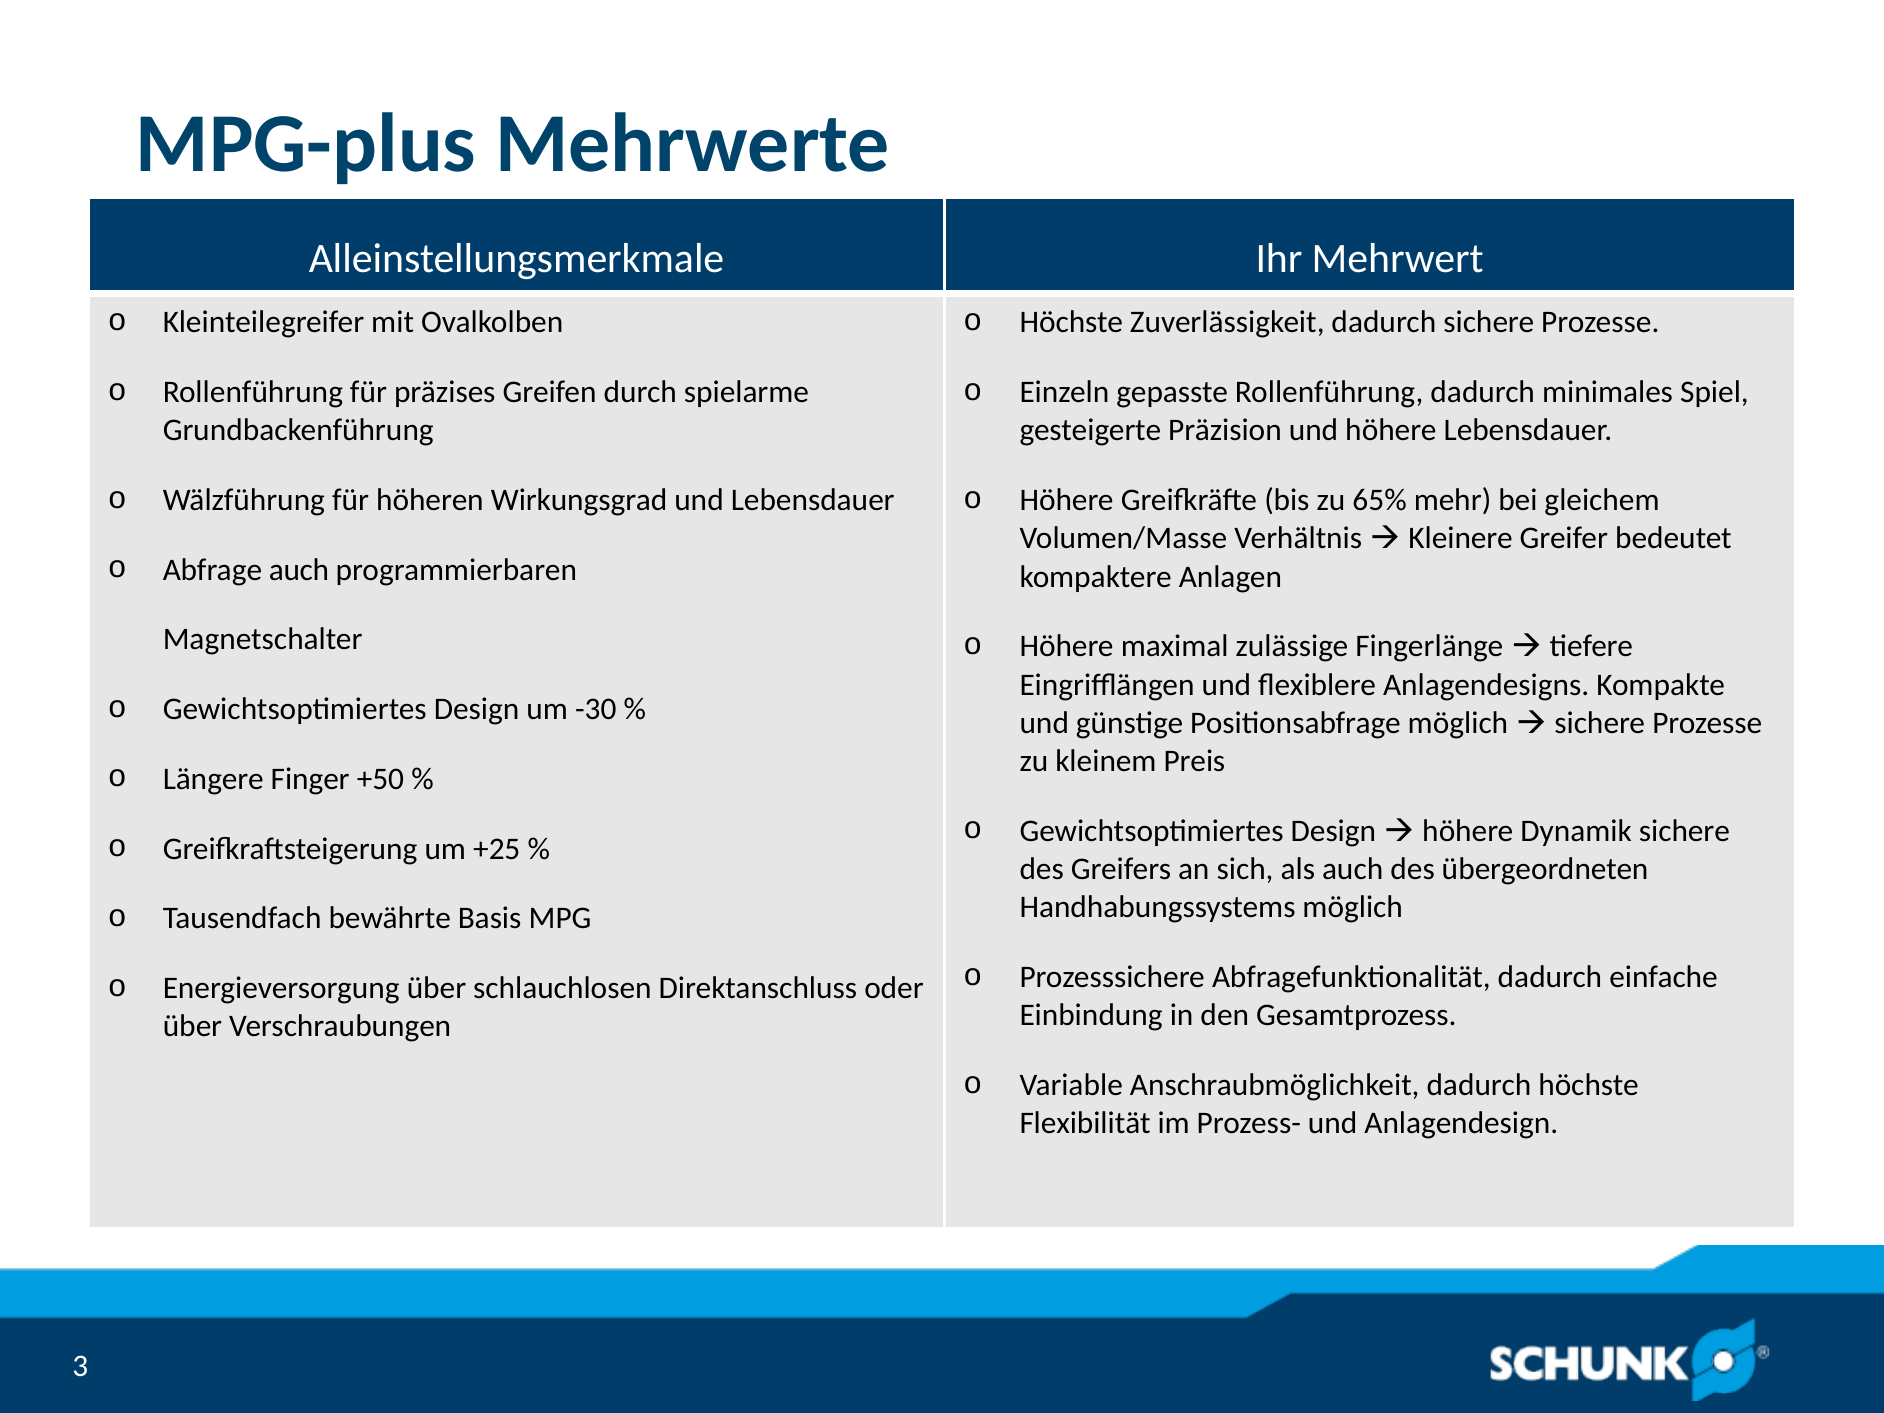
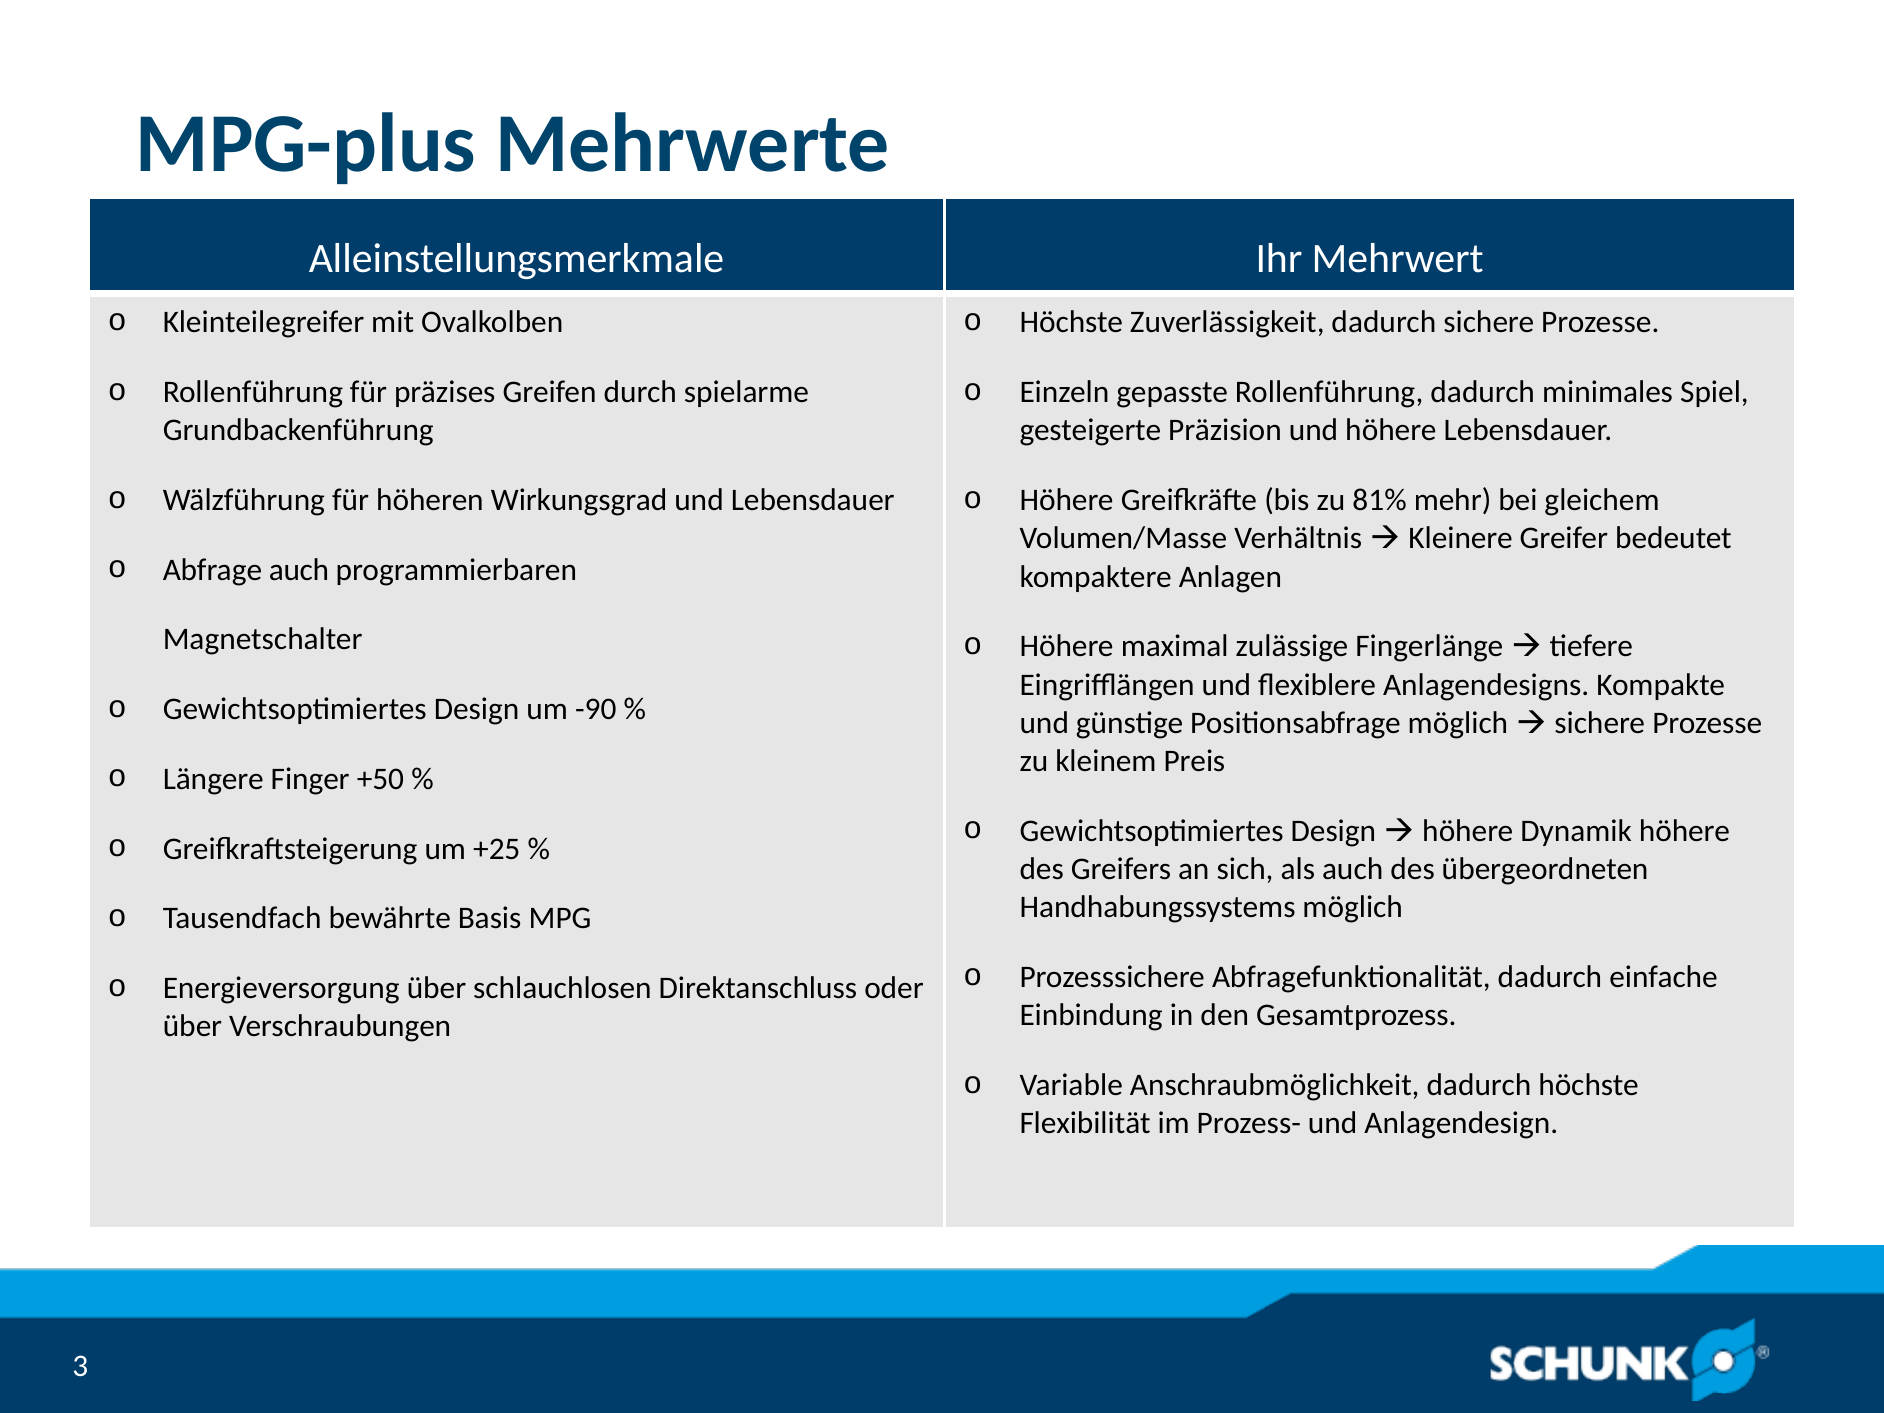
65%: 65% -> 81% (1380, 500)
-30: -30 -> -90 (596, 709)
Dynamik sichere: sichere -> höhere (1684, 831)
